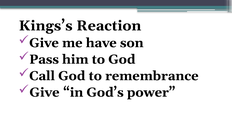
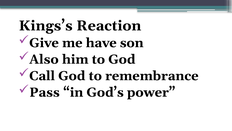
Pass: Pass -> Also (44, 59)
Give: Give -> Pass (44, 92)
